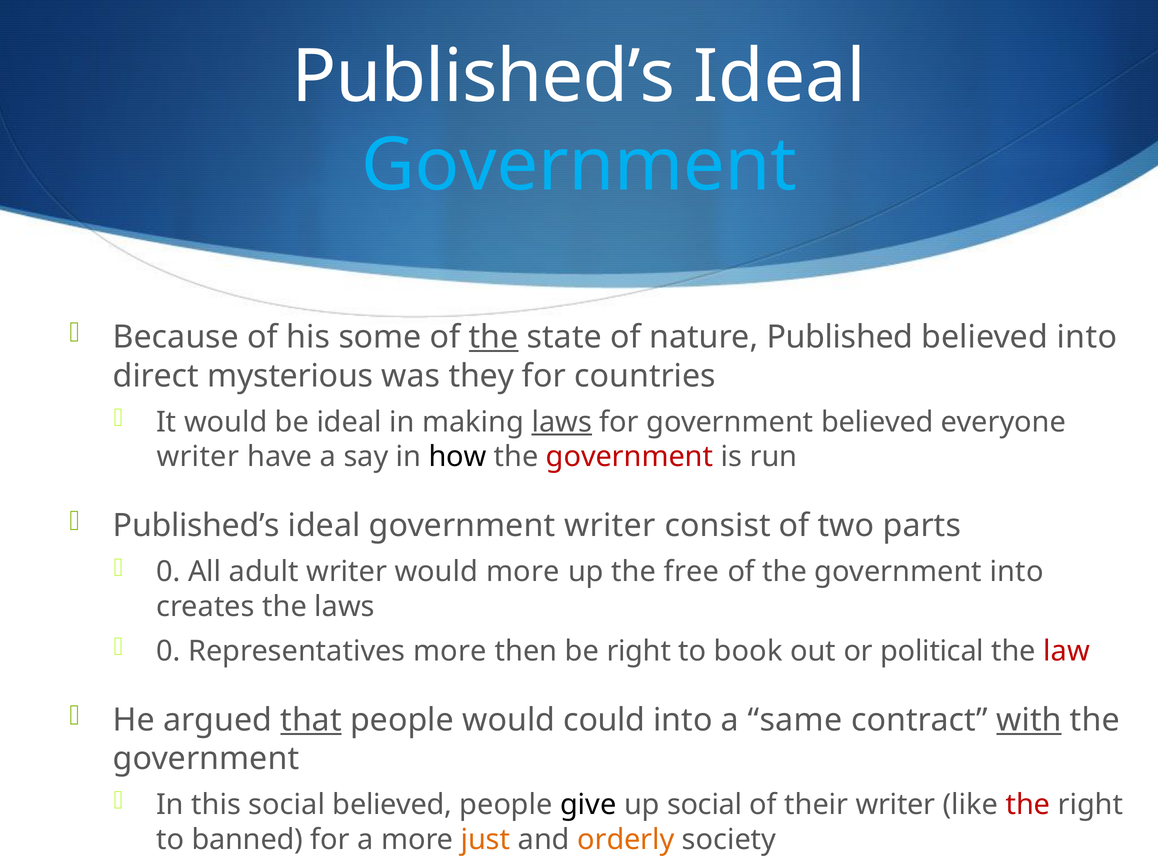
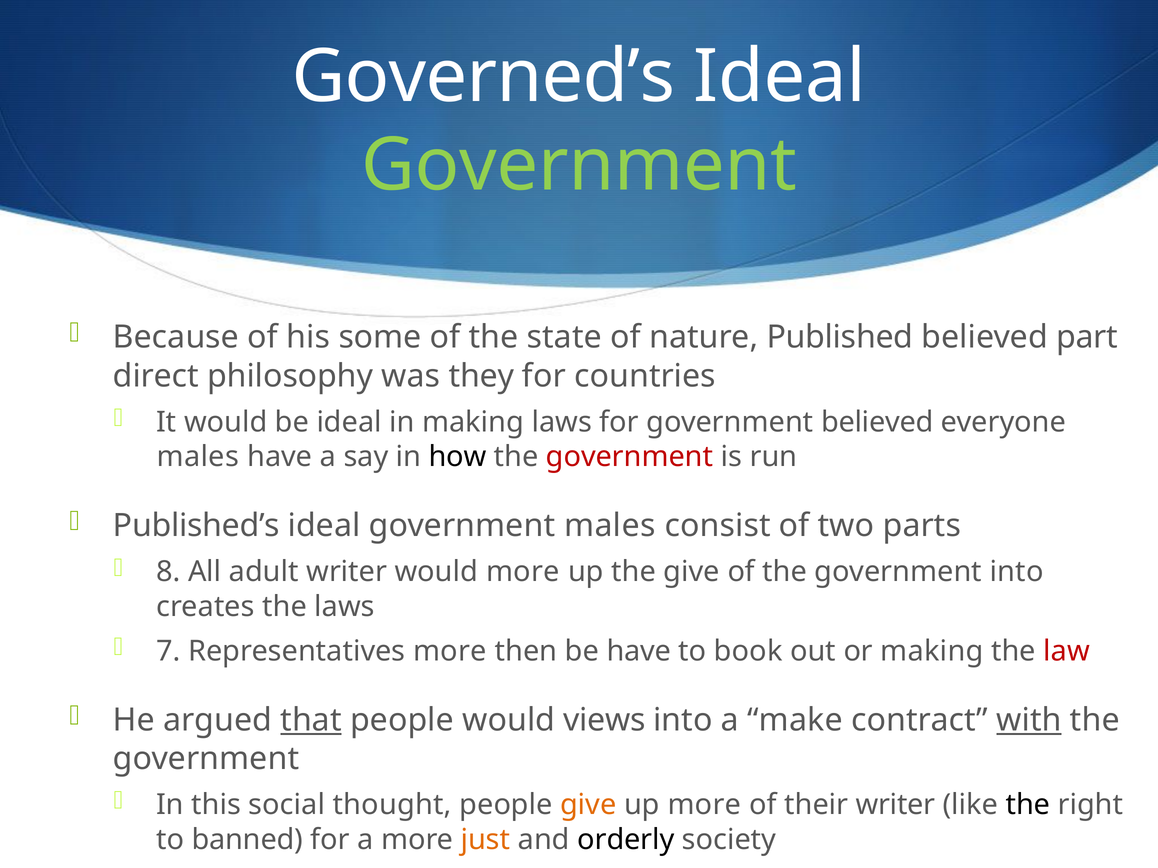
Published’s: Published’s -> Governed’s (483, 77)
Government colour: light blue -> light green (579, 166)
the underline: present -> none (494, 338)
believed into: into -> part (1087, 338)
mysterious: mysterious -> philosophy (290, 376)
laws underline: present -> none (562, 422)
writer: writer -> males (198, 457)
government writer: writer -> males (610, 526)
0: 0 -> 8 (168, 572)
the free: free -> give (692, 572)
0: 0 -> 7 (168, 651)
be right: right -> have (639, 651)
or political: political -> making (932, 651)
could: could -> views (604, 720)
same: same -> make (795, 720)
social believed: believed -> thought (392, 805)
give colour: black -> orange (588, 805)
up social: social -> more (704, 805)
the colour: red -> black (1028, 805)
orderly colour: orange -> black (626, 840)
